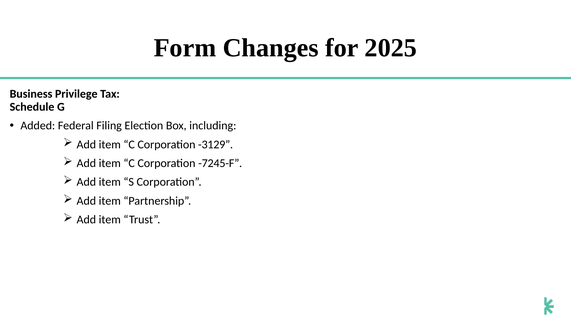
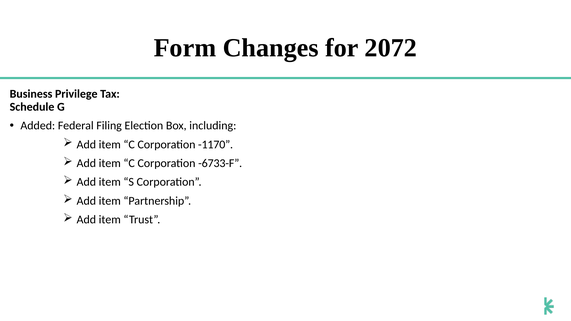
2025: 2025 -> 2072 (391, 48)
-3129: -3129 -> -1170 (216, 145)
-7245-F: -7245-F -> -6733-F (220, 163)
